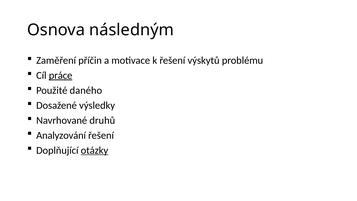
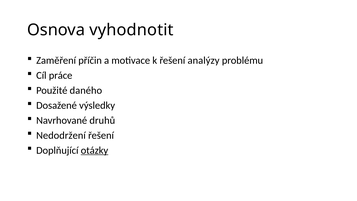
následným: následným -> vyhodnotit (132, 30)
výskytů: výskytů -> analýzy (204, 60)
práce underline: present -> none (61, 75)
Analyzování: Analyzování -> Nedodržení (61, 135)
